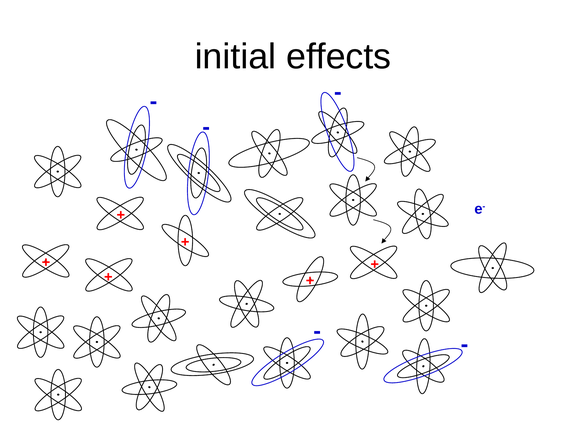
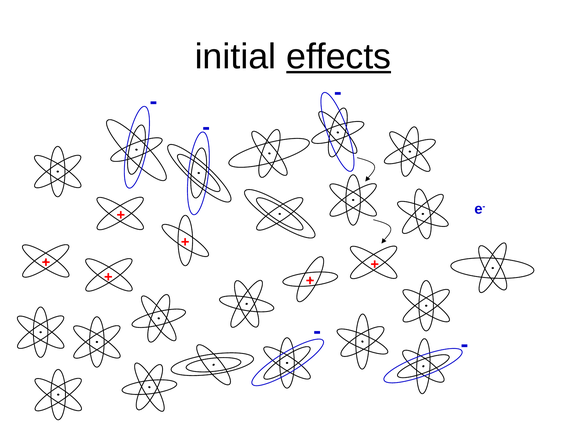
effects underline: none -> present (339, 57)
